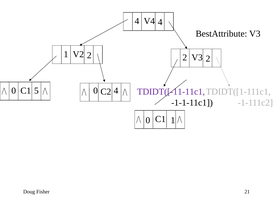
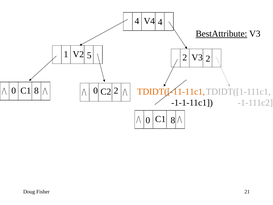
BestAttribute underline: none -> present (221, 34)
1 2: 2 -> 5 (89, 55)
5: 5 -> 8 (36, 91)
0 4: 4 -> 2 (116, 91)
TDIDT([-11-11c1 colour: purple -> orange (171, 92)
1: 1 -> 8 (173, 120)
